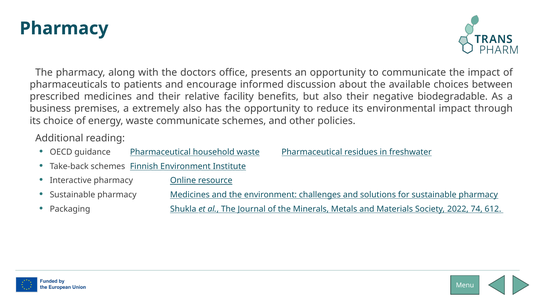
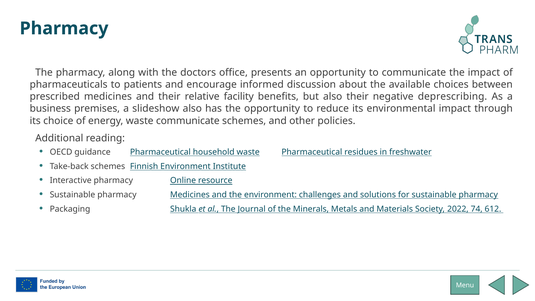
biodegradable: biodegradable -> deprescribing (453, 97)
extremely: extremely -> slideshow (156, 109)
